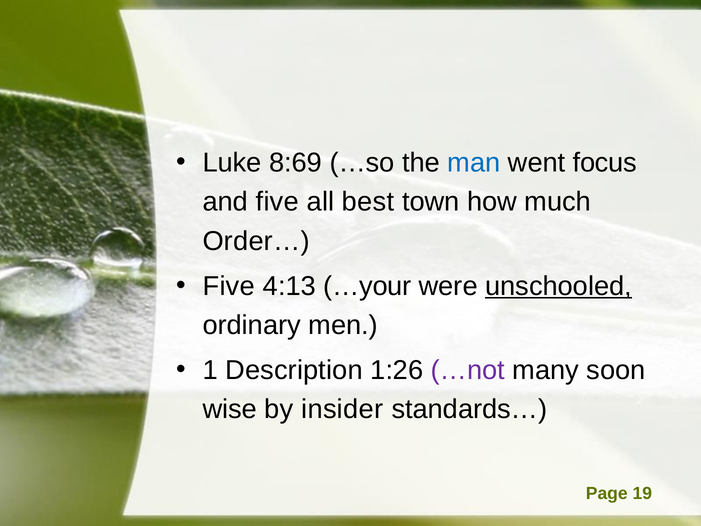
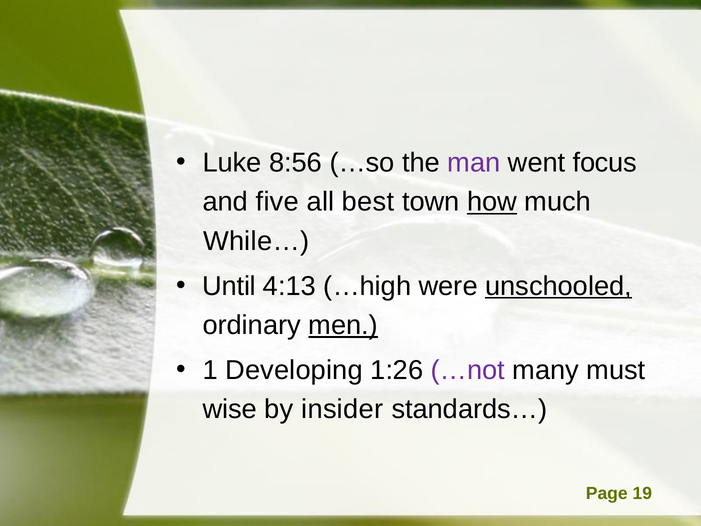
8:69: 8:69 -> 8:56 (296, 163)
man colour: blue -> purple (474, 163)
how underline: none -> present (492, 202)
Order…: Order… -> While… (256, 241)
Five: Five -> Until (229, 286)
…your: …your -> …high (367, 286)
men underline: none -> present (343, 325)
Description: Description -> Developing (294, 370)
soon: soon -> must (616, 370)
